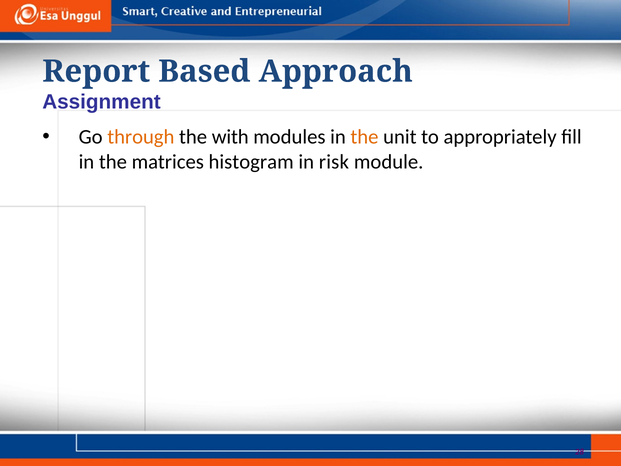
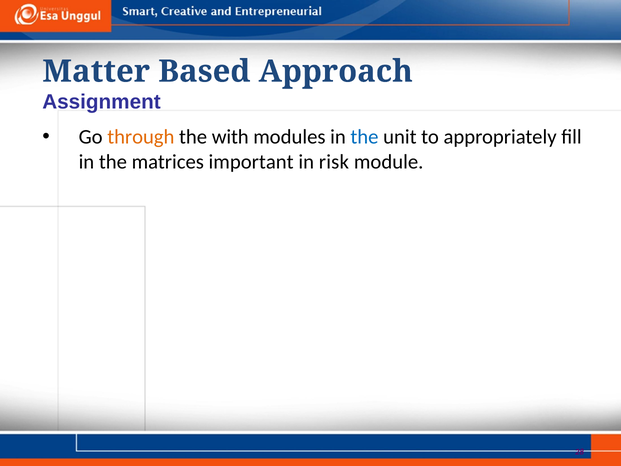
Report: Report -> Matter (96, 71)
the colour: orange -> blue (364, 137)
histogram: histogram -> important (251, 162)
